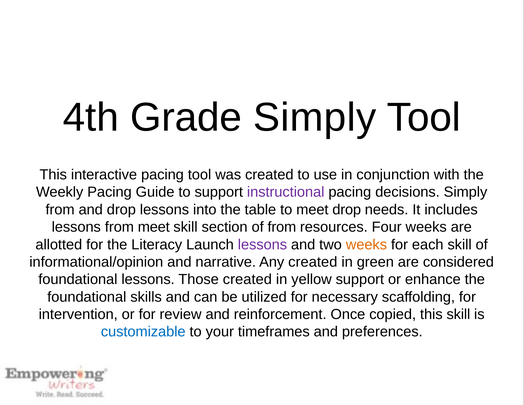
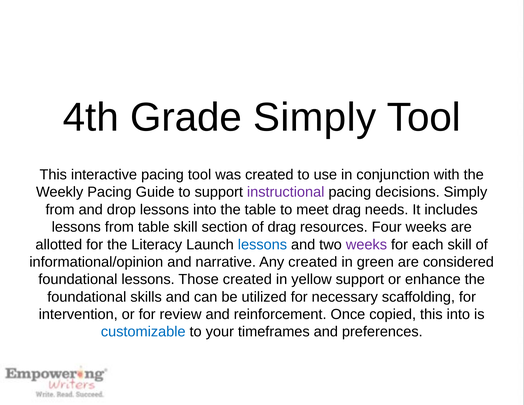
meet drop: drop -> drag (347, 210)
from meet: meet -> table (154, 227)
of from: from -> drag (282, 227)
lessons colour: purple -> blue (262, 244)
weeks colour: orange -> purple (366, 244)
this skill: skill -> into (458, 314)
